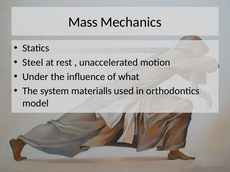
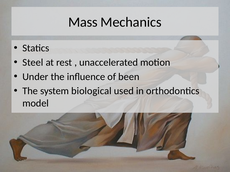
what: what -> been (129, 77)
materialls: materialls -> biological (91, 91)
